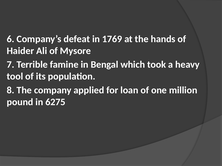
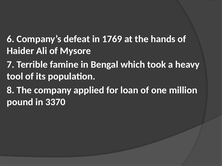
6275: 6275 -> 3370 (55, 102)
